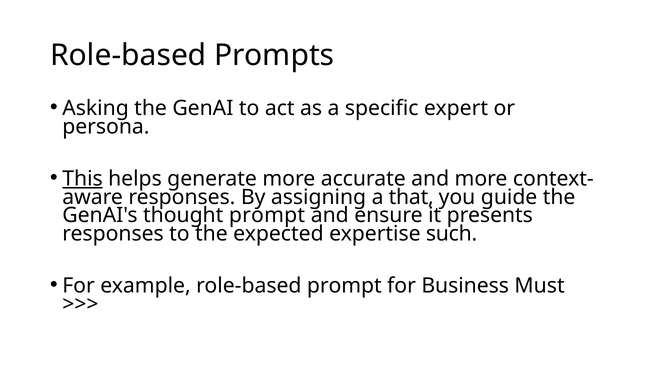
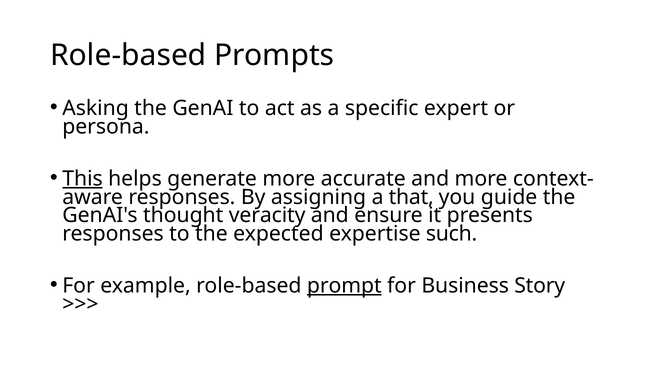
thought prompt: prompt -> veracity (267, 215)
prompt underline: none -> present (344, 286)
Must: Must -> Story (540, 286)
